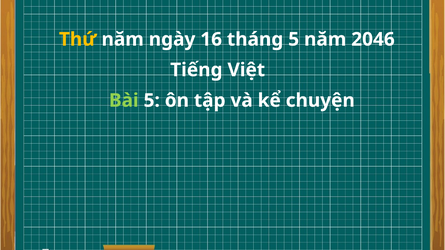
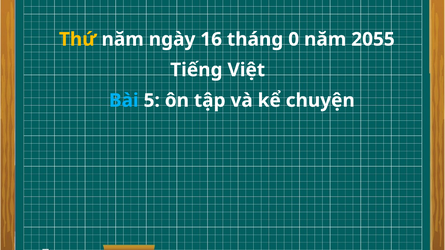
tháng 5: 5 -> 0 (294, 39)
2046: 2046 -> 2055 (373, 39)
Bài colour: light green -> light blue (124, 101)
